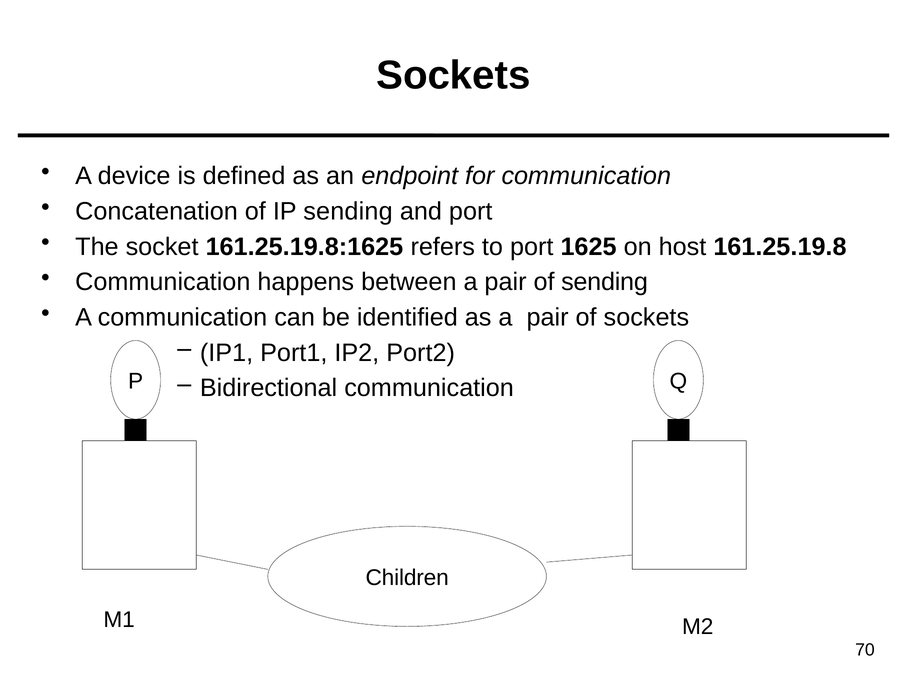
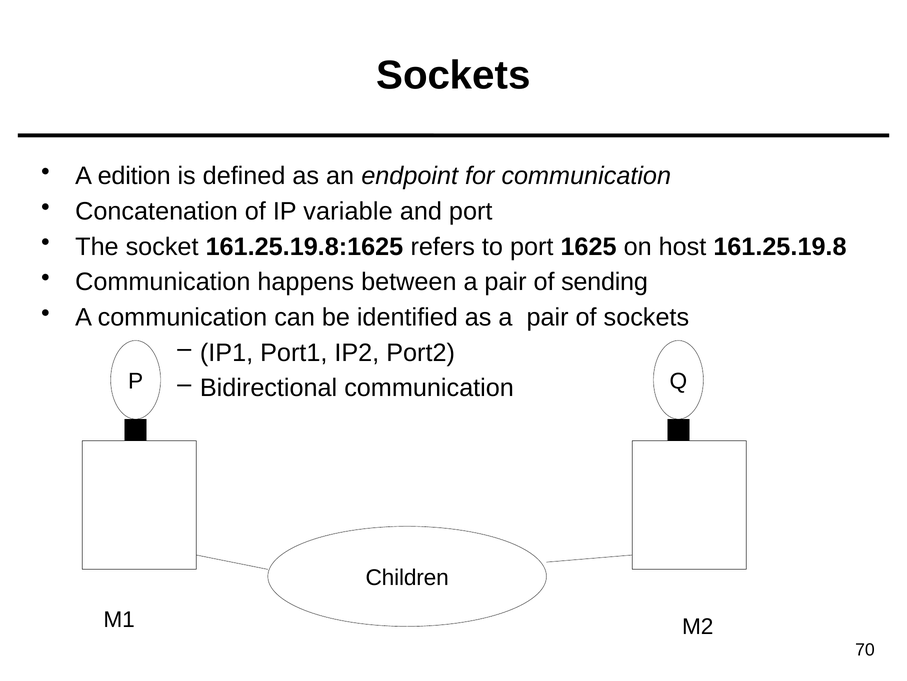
device: device -> edition (134, 176)
IP sending: sending -> variable (348, 211)
